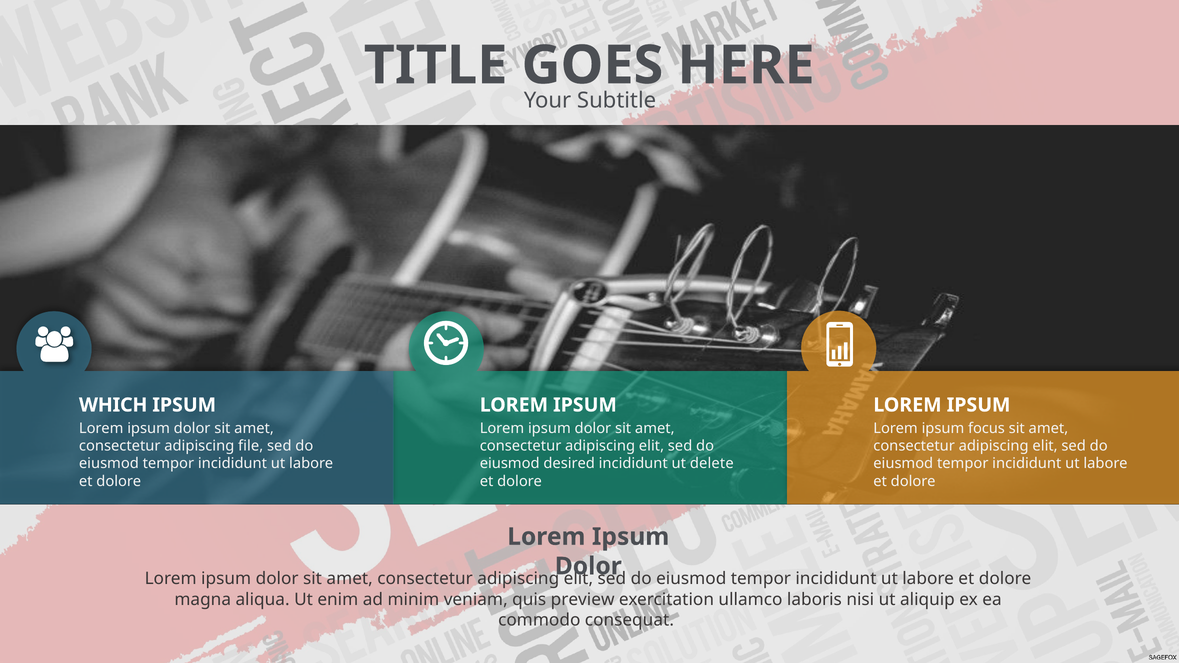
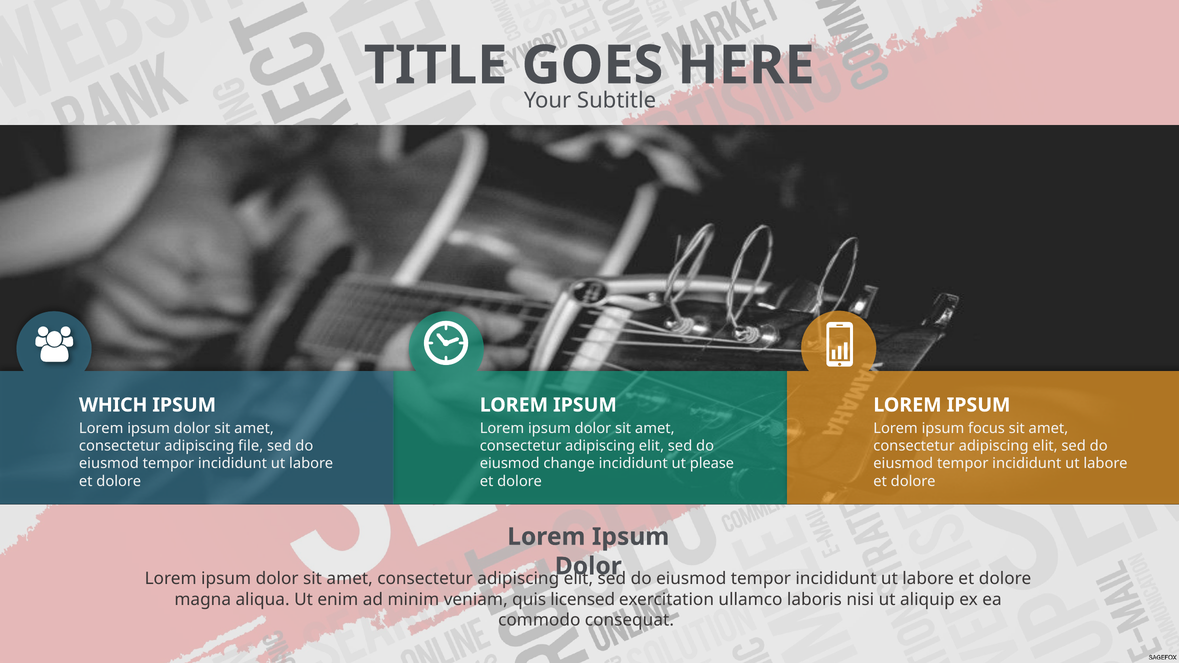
desired: desired -> change (569, 464)
delete: delete -> please (712, 464)
preview: preview -> licensed (583, 600)
